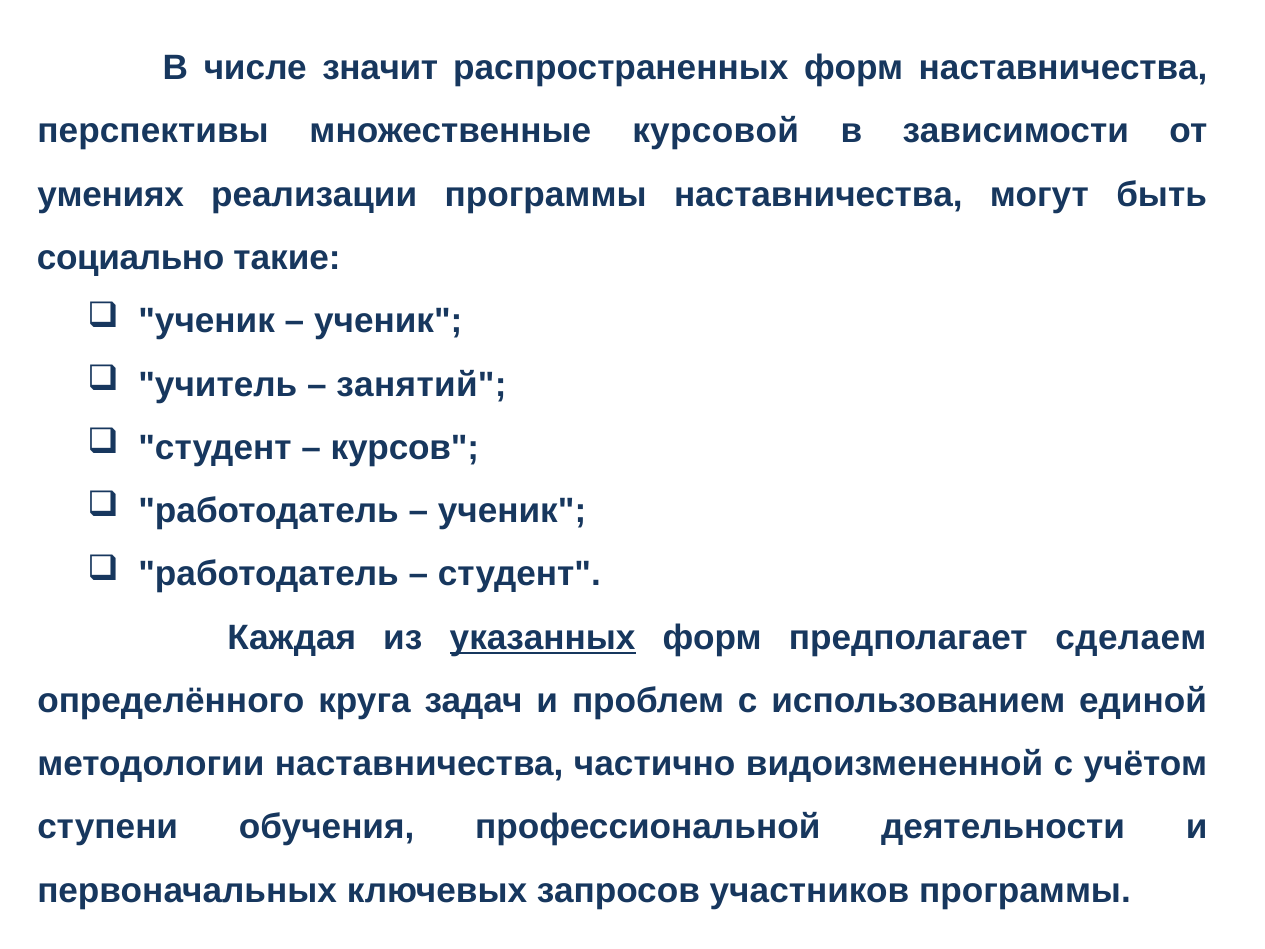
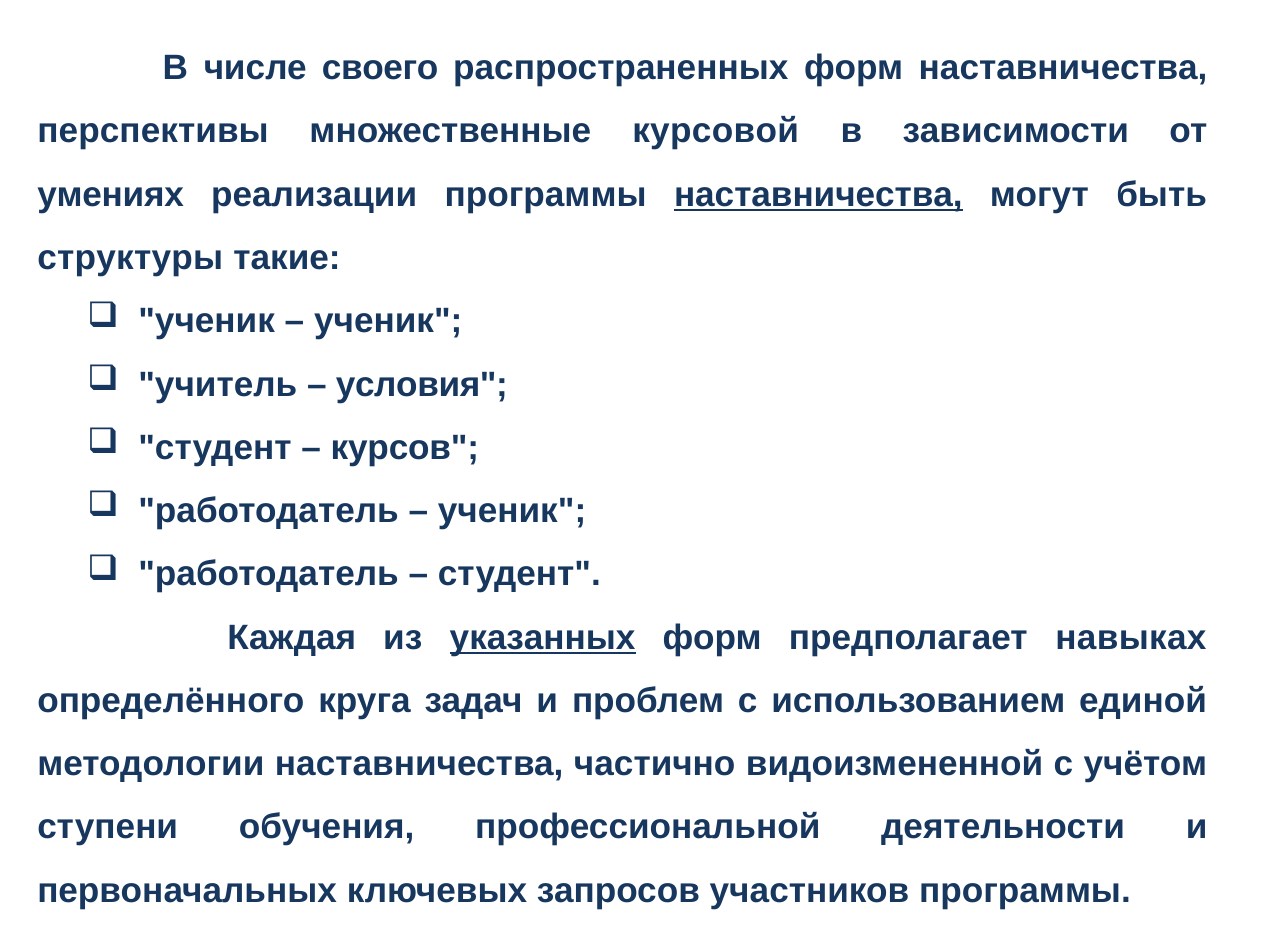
значит: значит -> своего (380, 68)
наставничества underline: none -> present (818, 195)
социально: социально -> структуры (130, 258)
занятий: занятий -> условия (422, 384)
сделаем: сделаем -> навыках (1131, 637)
